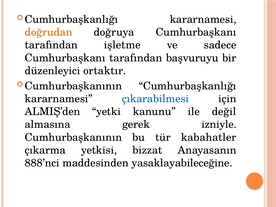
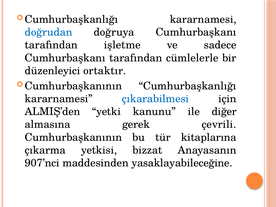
doğrudan colour: orange -> blue (49, 32)
başvuruyu: başvuruyu -> cümlelerle (192, 58)
değil: değil -> diğer (224, 112)
izniyle: izniyle -> çevrili (219, 124)
kabahatler: kabahatler -> kitaplarına (209, 137)
888’nci: 888’nci -> 907’nci (42, 163)
